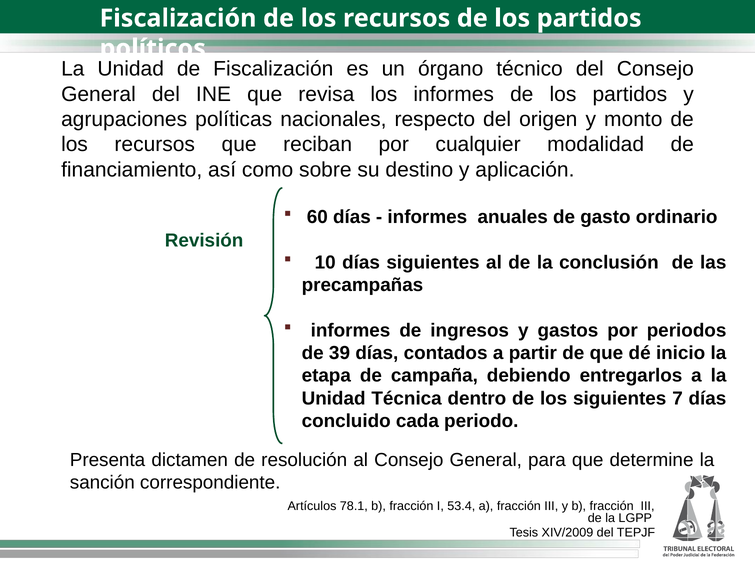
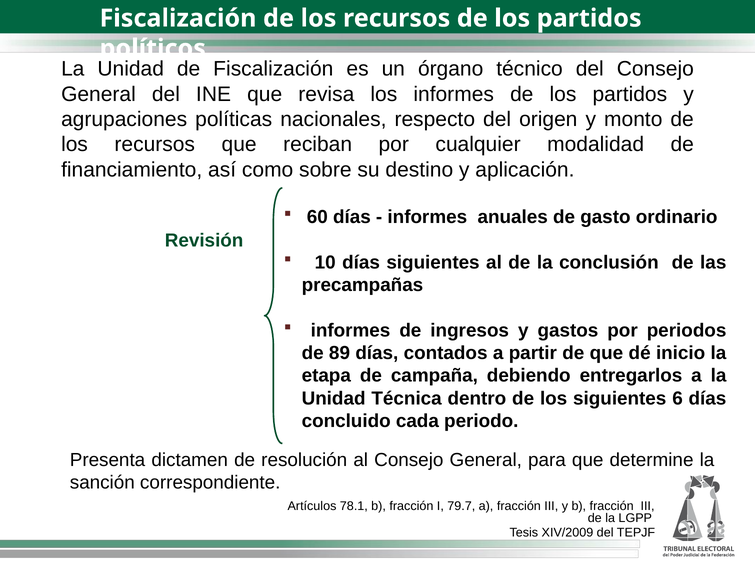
39: 39 -> 89 (339, 353)
7: 7 -> 6 (678, 398)
53.4: 53.4 -> 79.7 (461, 506)
